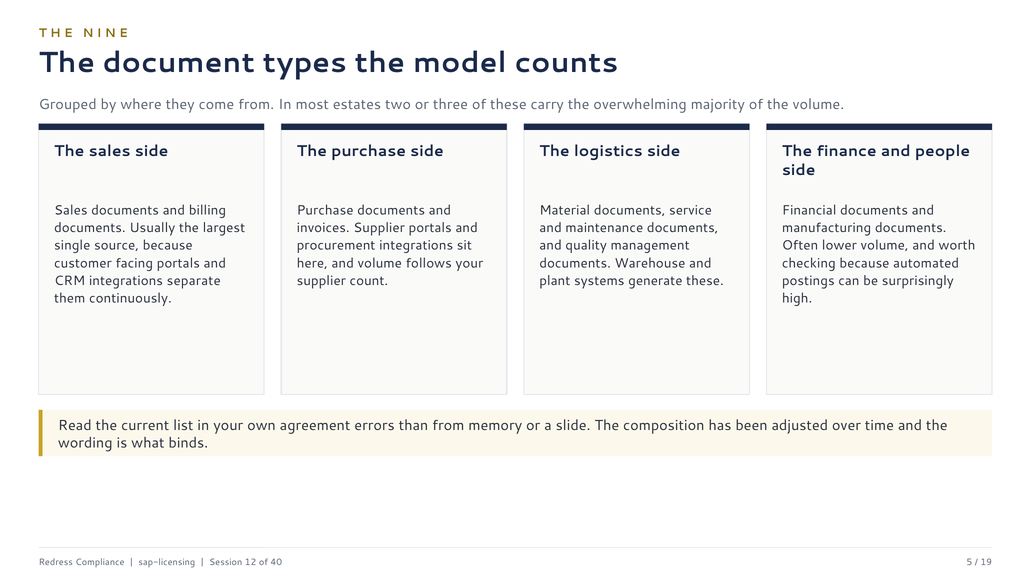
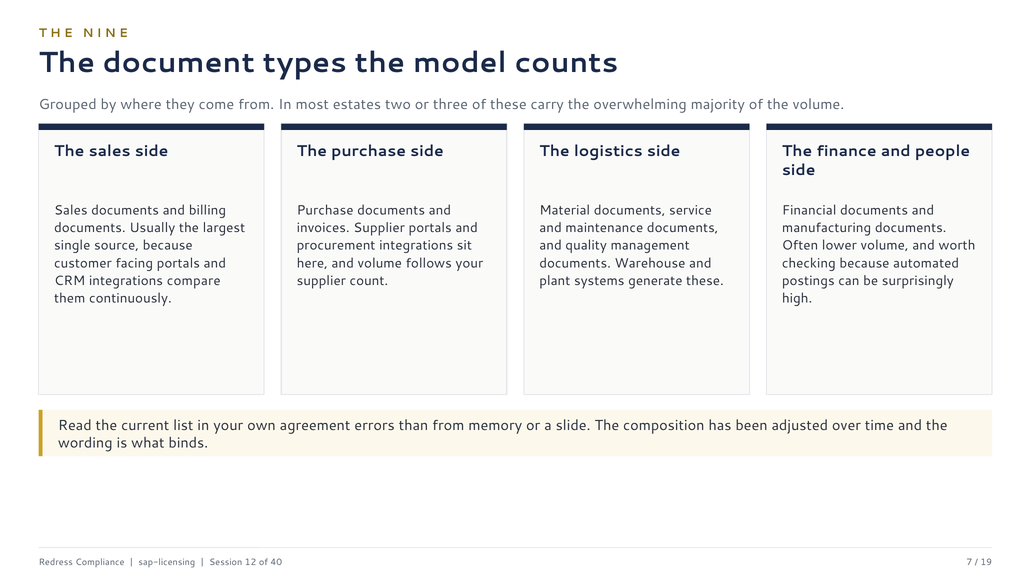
separate: separate -> compare (194, 281)
5: 5 -> 7 (969, 562)
